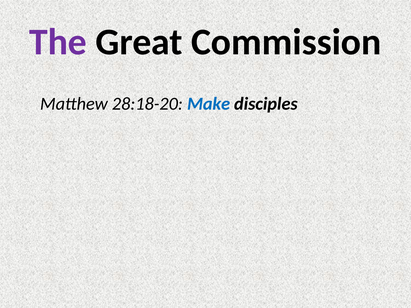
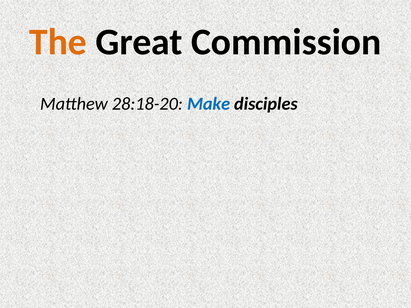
The colour: purple -> orange (58, 42)
